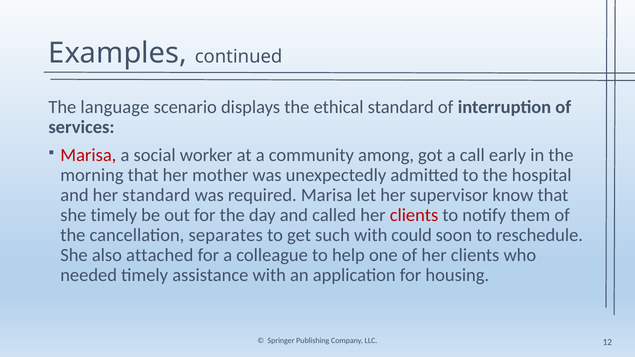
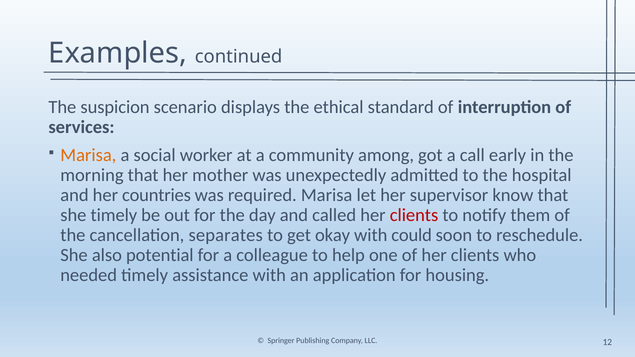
language: language -> suspicion (115, 107)
Marisa colour: red -> orange (88, 155)
her standard: standard -> countries (156, 195)
such: such -> okay (333, 235)
attached: attached -> potential (160, 255)
